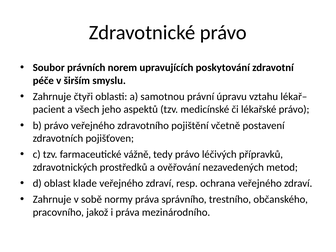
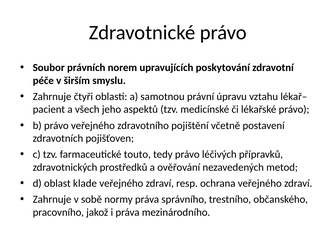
vážně: vážně -> touto (137, 154)
